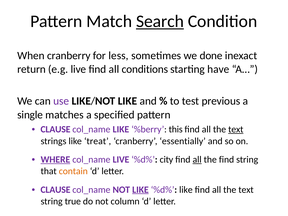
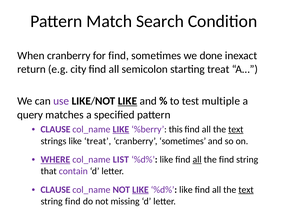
Search underline: present -> none (160, 21)
for less: less -> find (119, 56)
e.g live: live -> city (78, 69)
conditions: conditions -> semicolon (145, 69)
starting have: have -> treat (218, 69)
LIKE underline: none -> present (127, 101)
previous: previous -> multiple (221, 101)
single: single -> query (30, 115)
LIKE underline: none -> present (121, 129)
cranberry essentially: essentially -> sometimes (183, 141)
col_name LIVE: LIVE -> LIST (121, 159)
city: city -> like (166, 159)
contain colour: orange -> purple (73, 171)
text underline: none -> present (246, 190)
string true: true -> find (73, 201)
column: column -> missing (125, 201)
